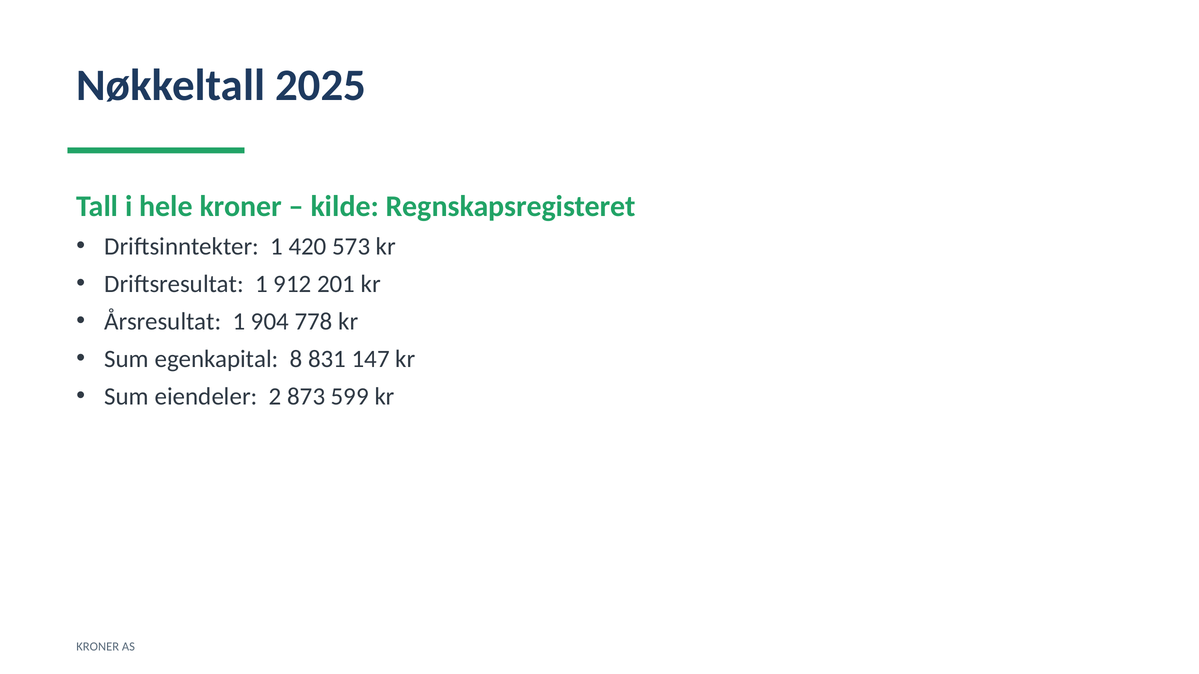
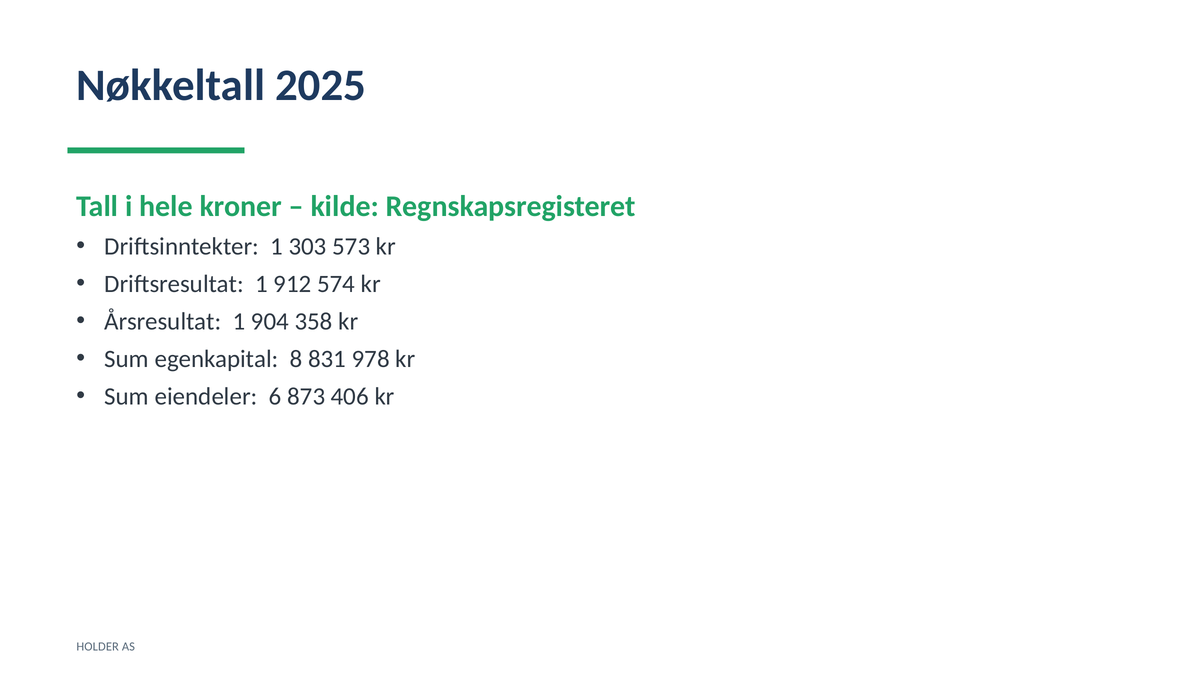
420: 420 -> 303 (308, 247)
201: 201 -> 574 (336, 284)
778: 778 -> 358 (314, 322)
147: 147 -> 978 (371, 359)
2: 2 -> 6 (275, 397)
599: 599 -> 406 (350, 397)
KRONER: KRONER -> HOLDER (98, 647)
